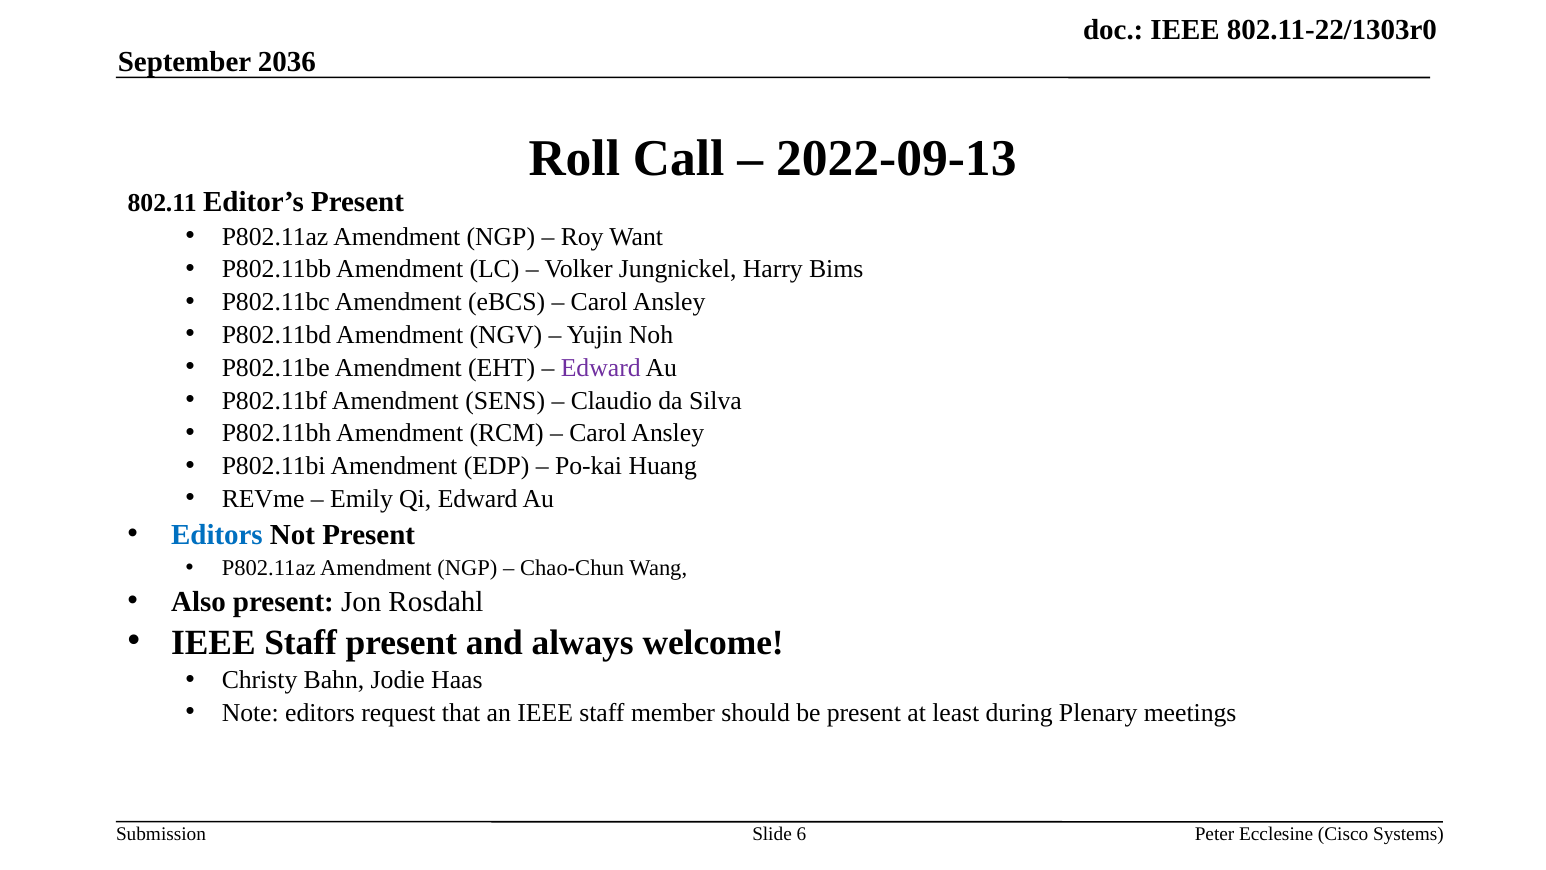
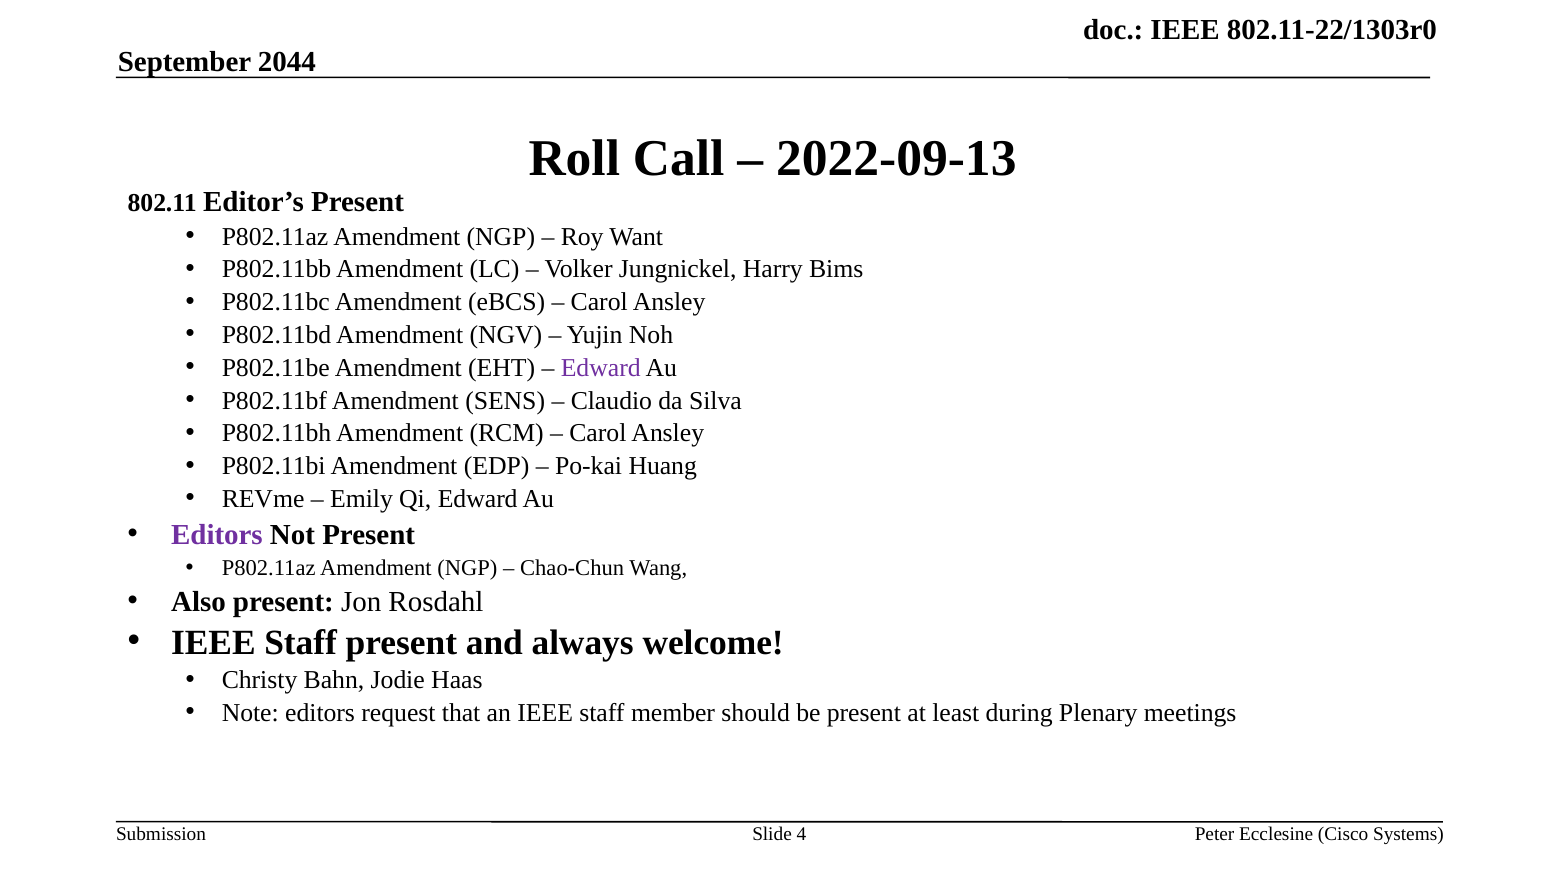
2036: 2036 -> 2044 (287, 61)
Editors colour: blue -> purple (217, 535)
6: 6 -> 4 (802, 834)
